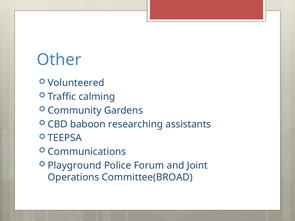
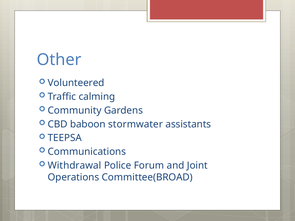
researching: researching -> stormwater (136, 124)
Playground: Playground -> Withdrawal (75, 166)
